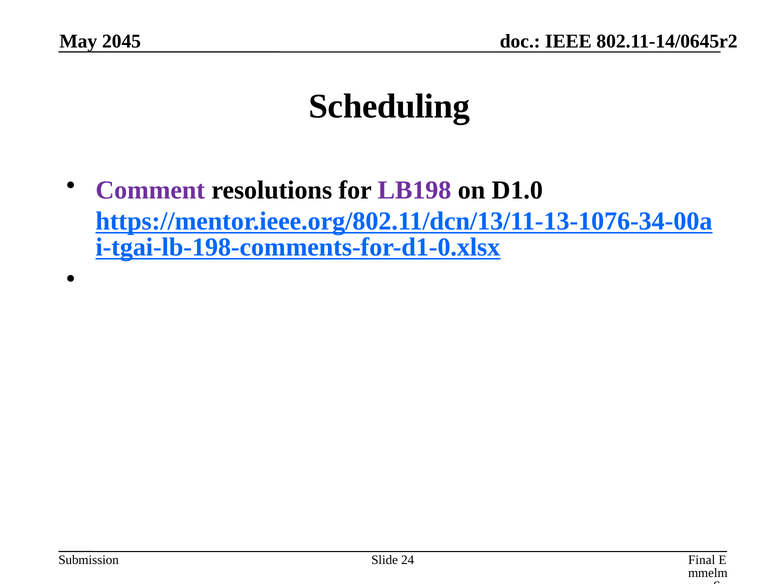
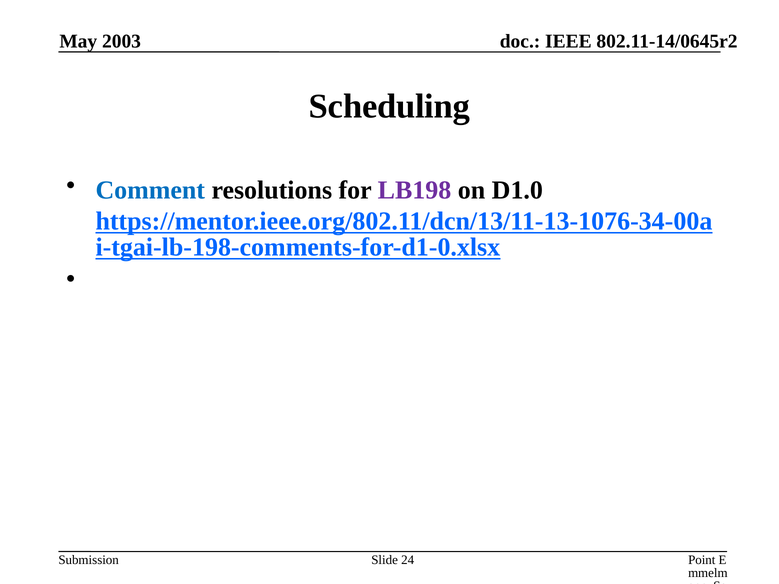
2045: 2045 -> 2003 (122, 42)
Comment colour: purple -> blue (150, 190)
Final: Final -> Point (702, 560)
